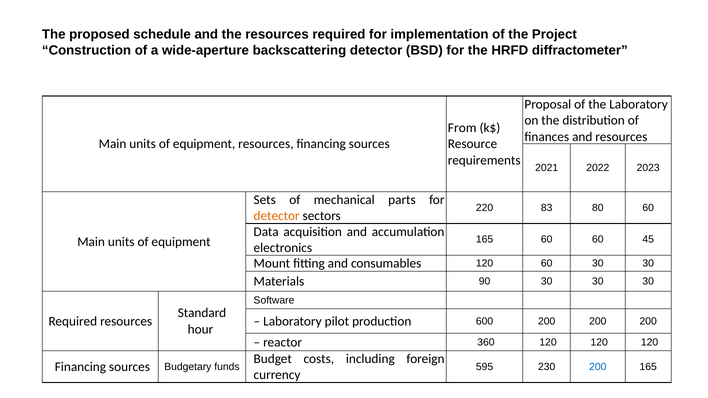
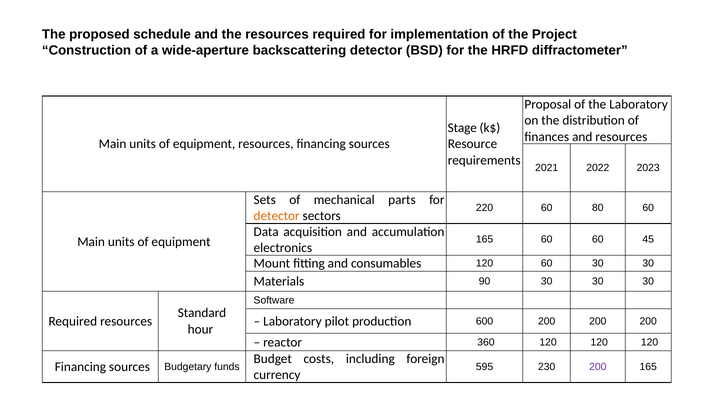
From: From -> Stage (462, 128)
220 83: 83 -> 60 (547, 208)
200 colour: blue -> purple (598, 367)
